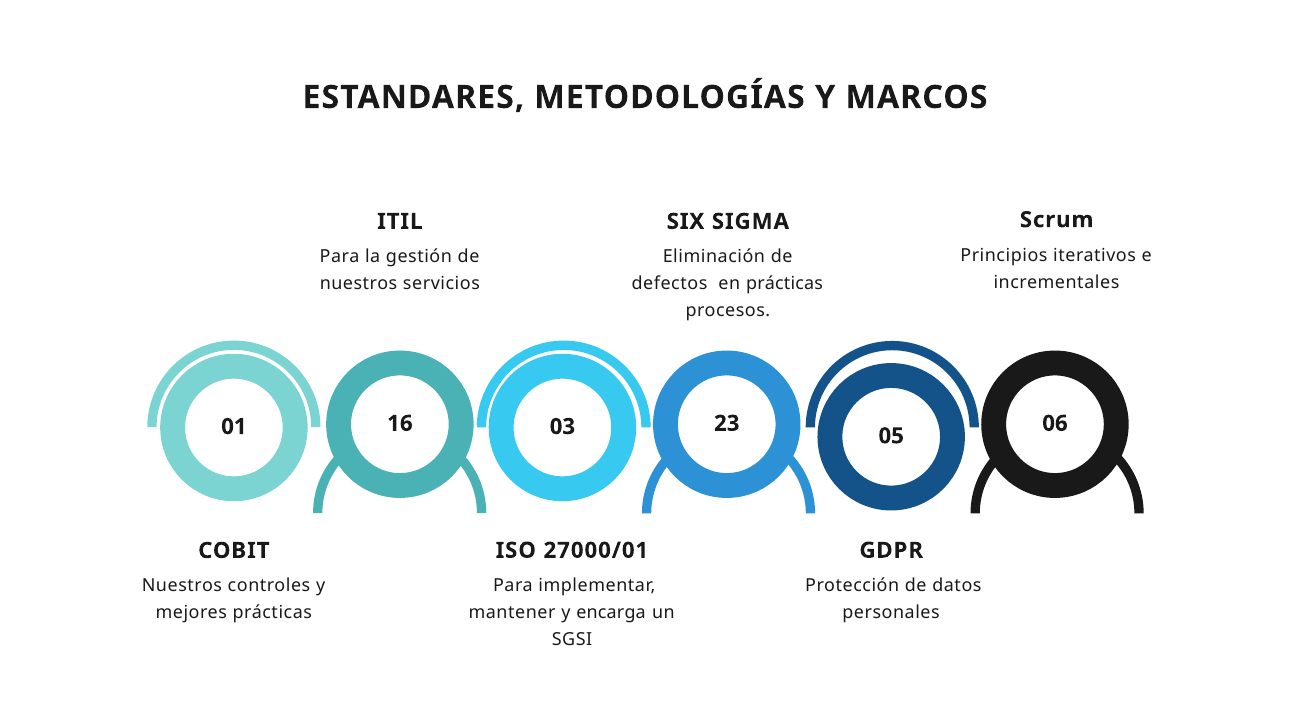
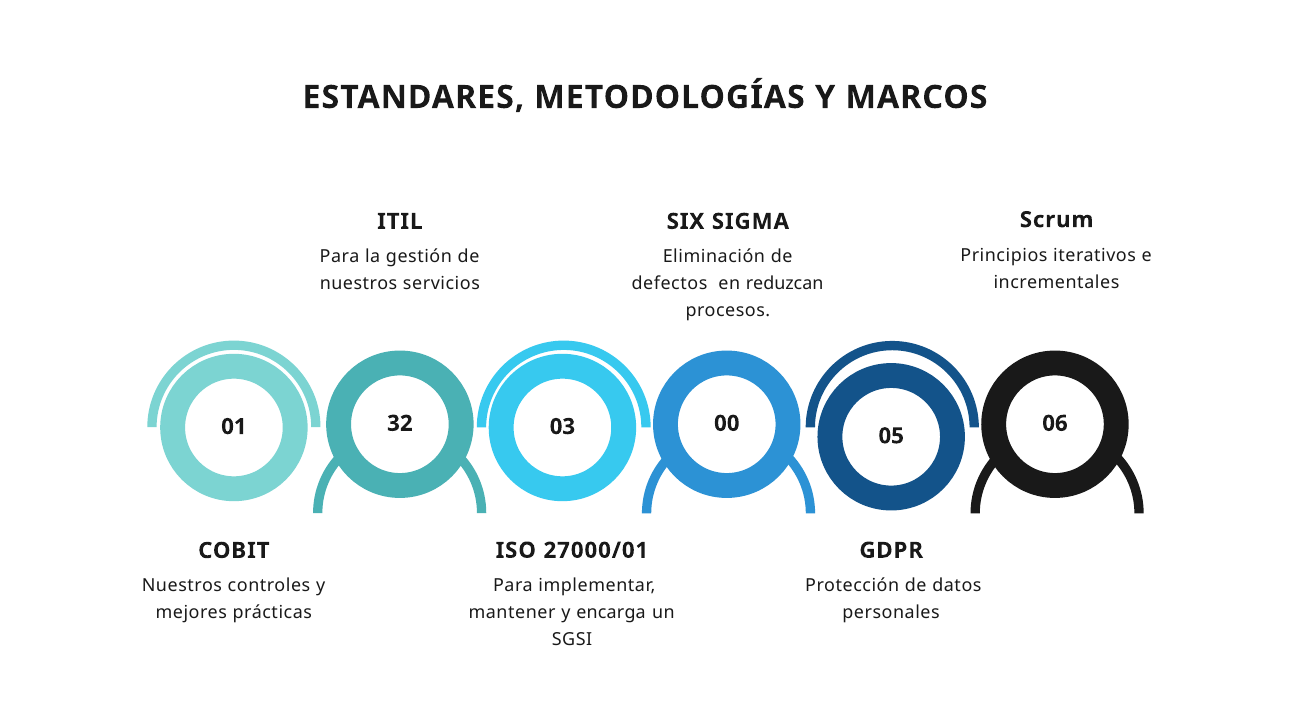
en prácticas: prácticas -> reduzcan (785, 284)
16: 16 -> 32 (400, 424)
23: 23 -> 00 (727, 424)
